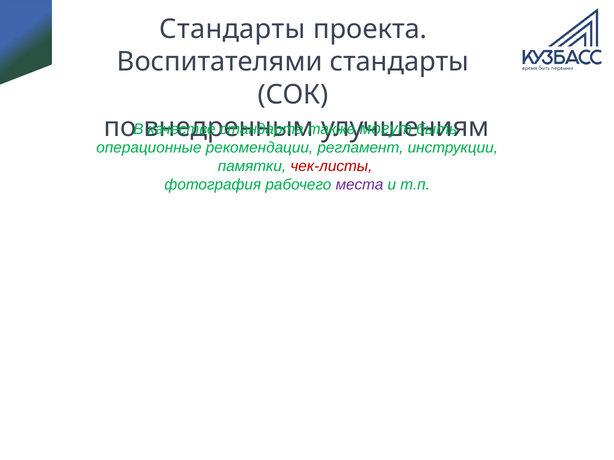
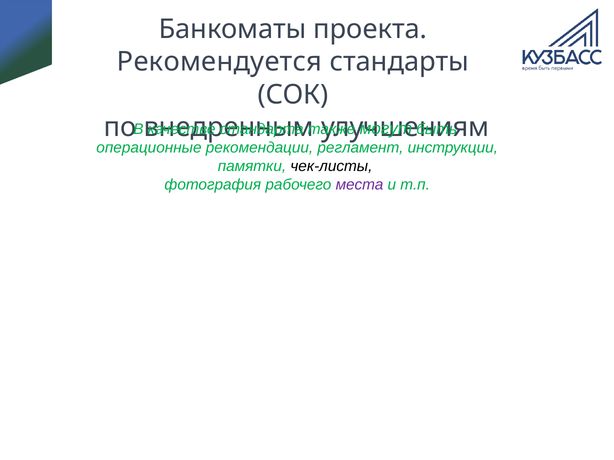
Стандарты: Стандарты -> Банкоматы (233, 29)
Воспитателями: Воспитателями -> Рекомендуется (220, 62)
чек-листы colour: red -> black (331, 166)
